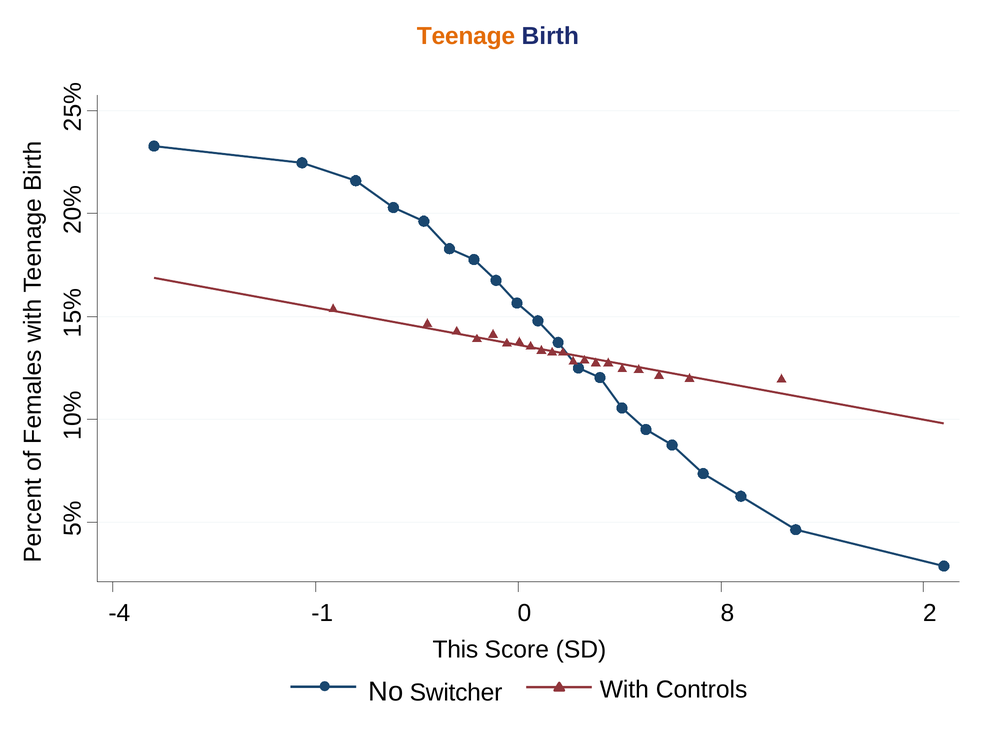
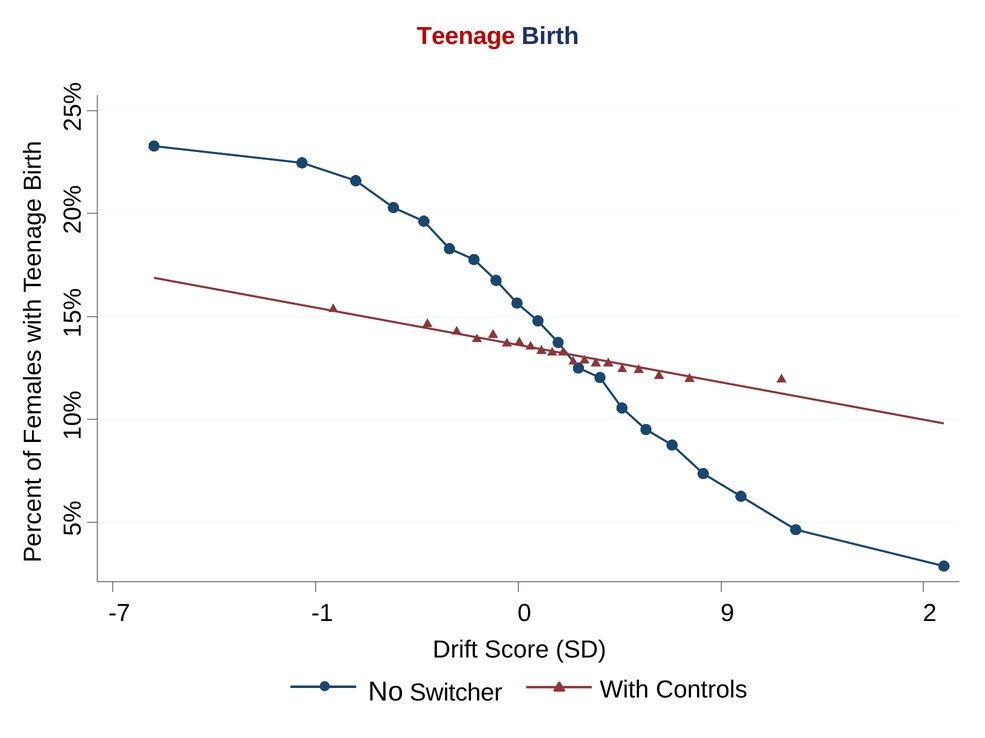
Teenage colour: orange -> red (466, 36)
-4: -4 -> -7 (119, 614)
8: 8 -> 9 (727, 614)
This: This -> Drift (455, 650)
